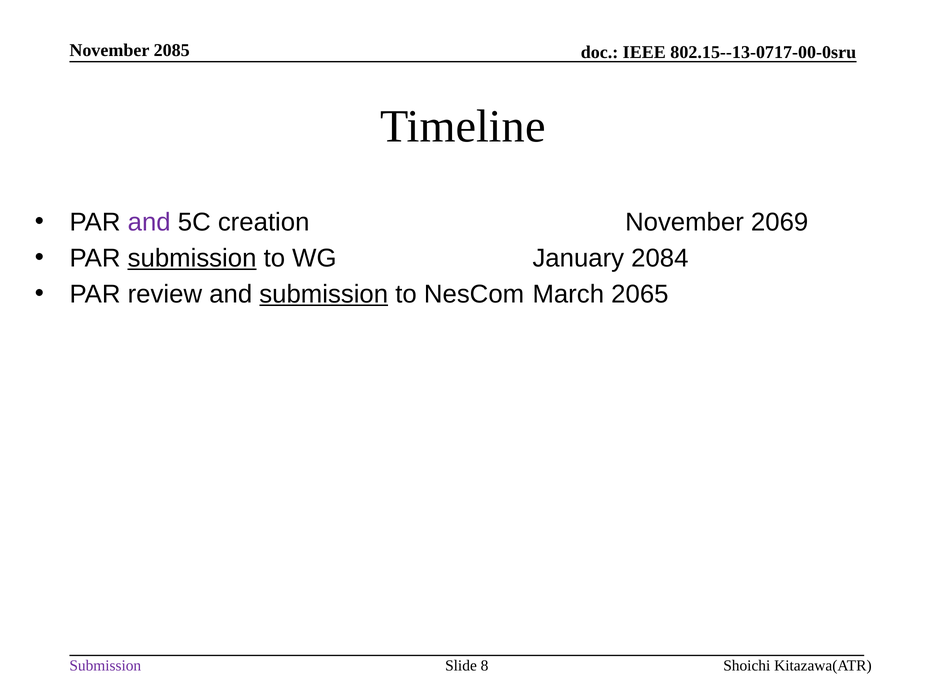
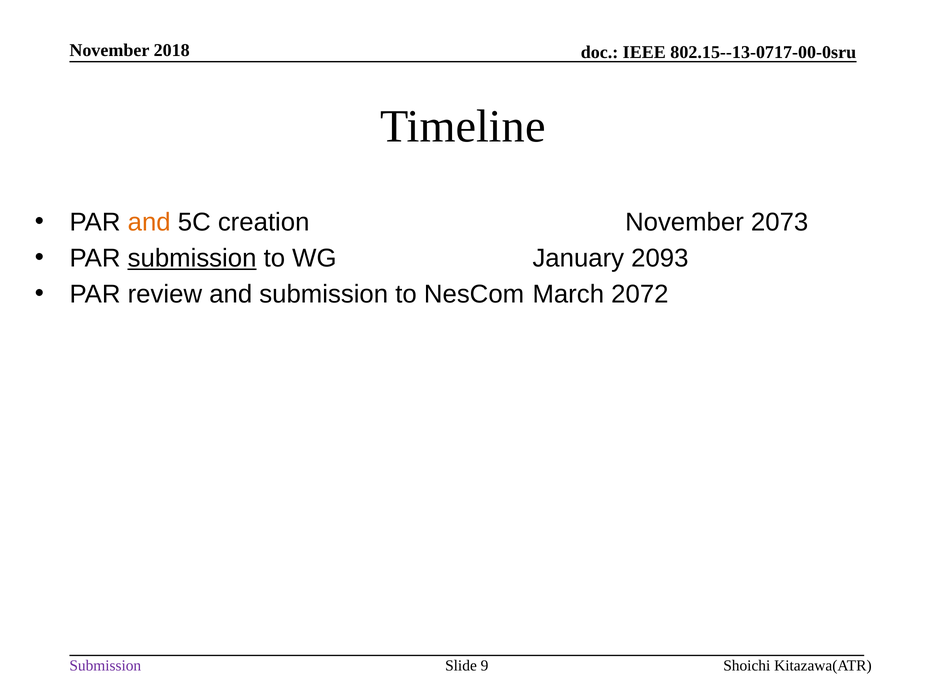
2085: 2085 -> 2018 (172, 51)
and colour: purple -> orange (149, 223)
2069: 2069 -> 2073 (780, 223)
2084: 2084 -> 2093 (660, 259)
submission underline: present -> none (324, 295)
2065: 2065 -> 2072 (640, 295)
8: 8 -> 9 (485, 666)
